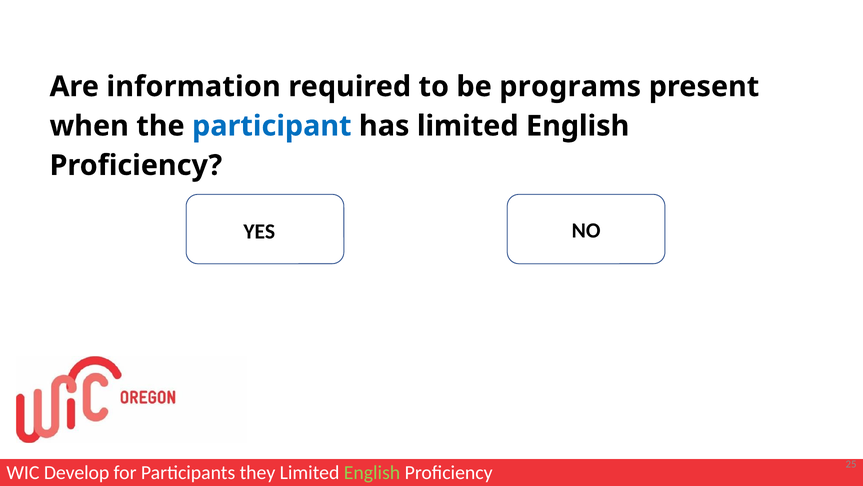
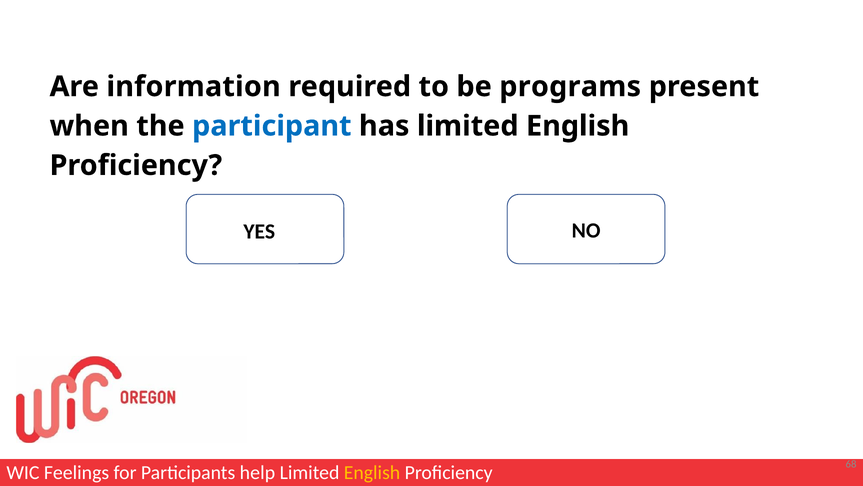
Develop: Develop -> Feelings (77, 472)
they: they -> help (257, 472)
English colour: light green -> yellow (372, 472)
25: 25 -> 68 (851, 463)
